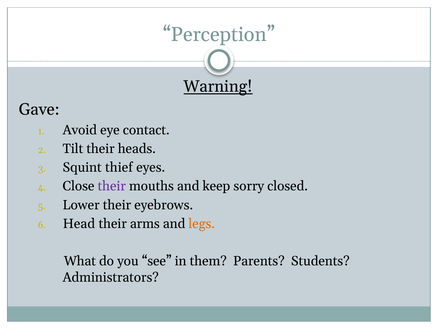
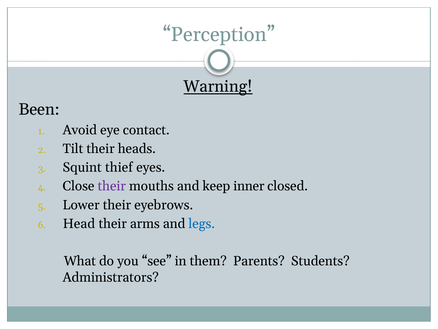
Gave: Gave -> Been (39, 109)
sorry: sorry -> inner (249, 186)
legs colour: orange -> blue (202, 223)
